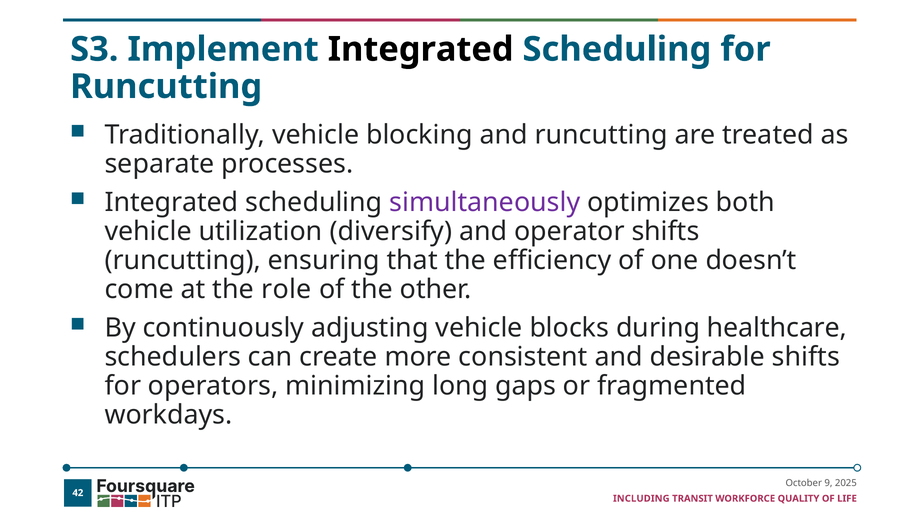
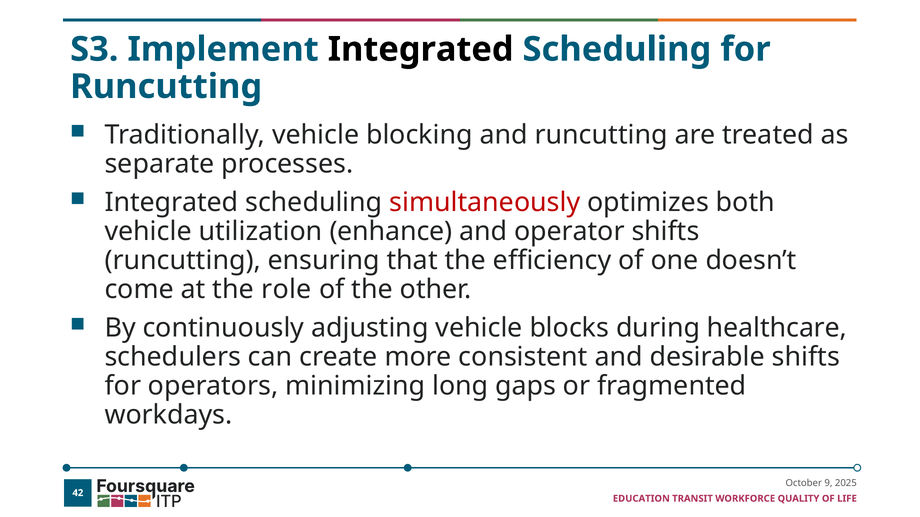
simultaneously colour: purple -> red (485, 203)
diversify: diversify -> enhance (391, 232)
INCLUDING: INCLUDING -> EDUCATION (641, 499)
